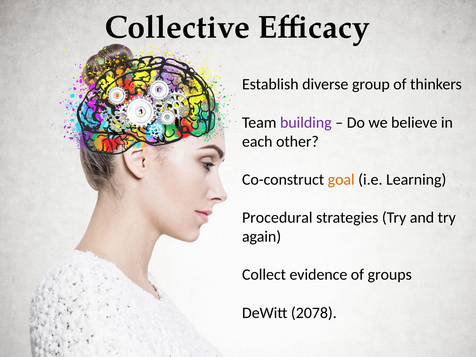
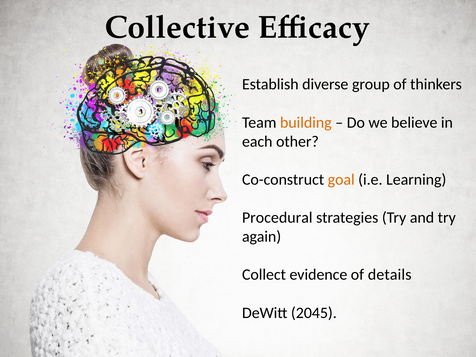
building colour: purple -> orange (306, 122)
groups: groups -> details (390, 275)
2078: 2078 -> 2045 (314, 313)
